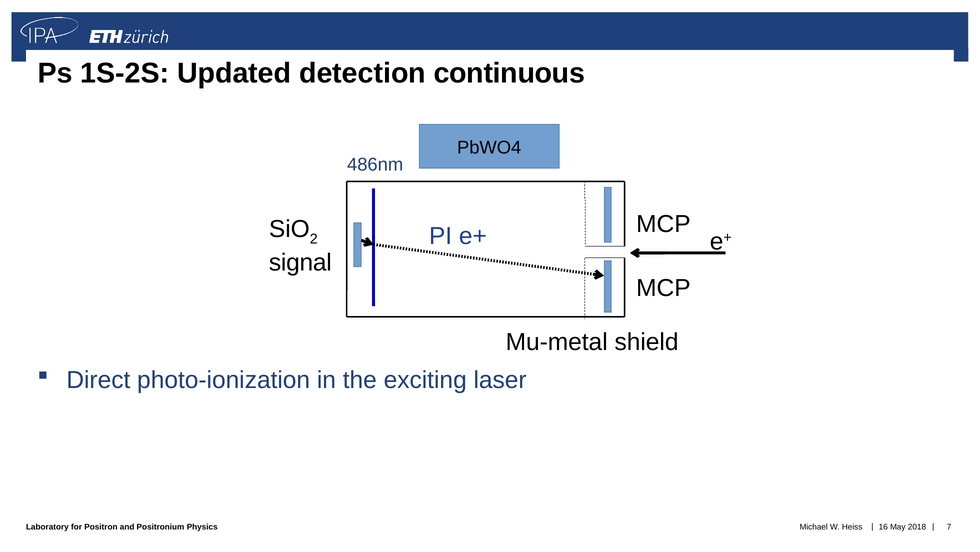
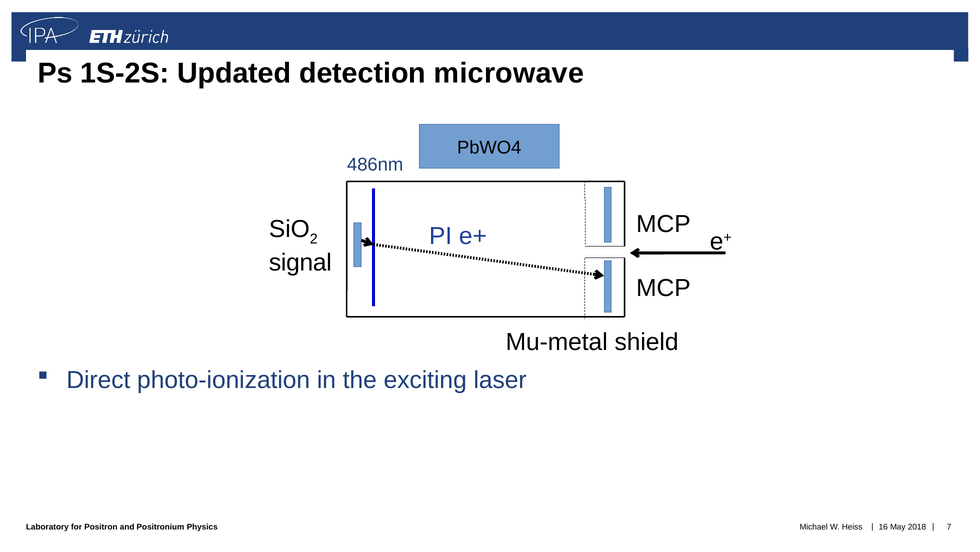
continuous: continuous -> microwave (509, 73)
